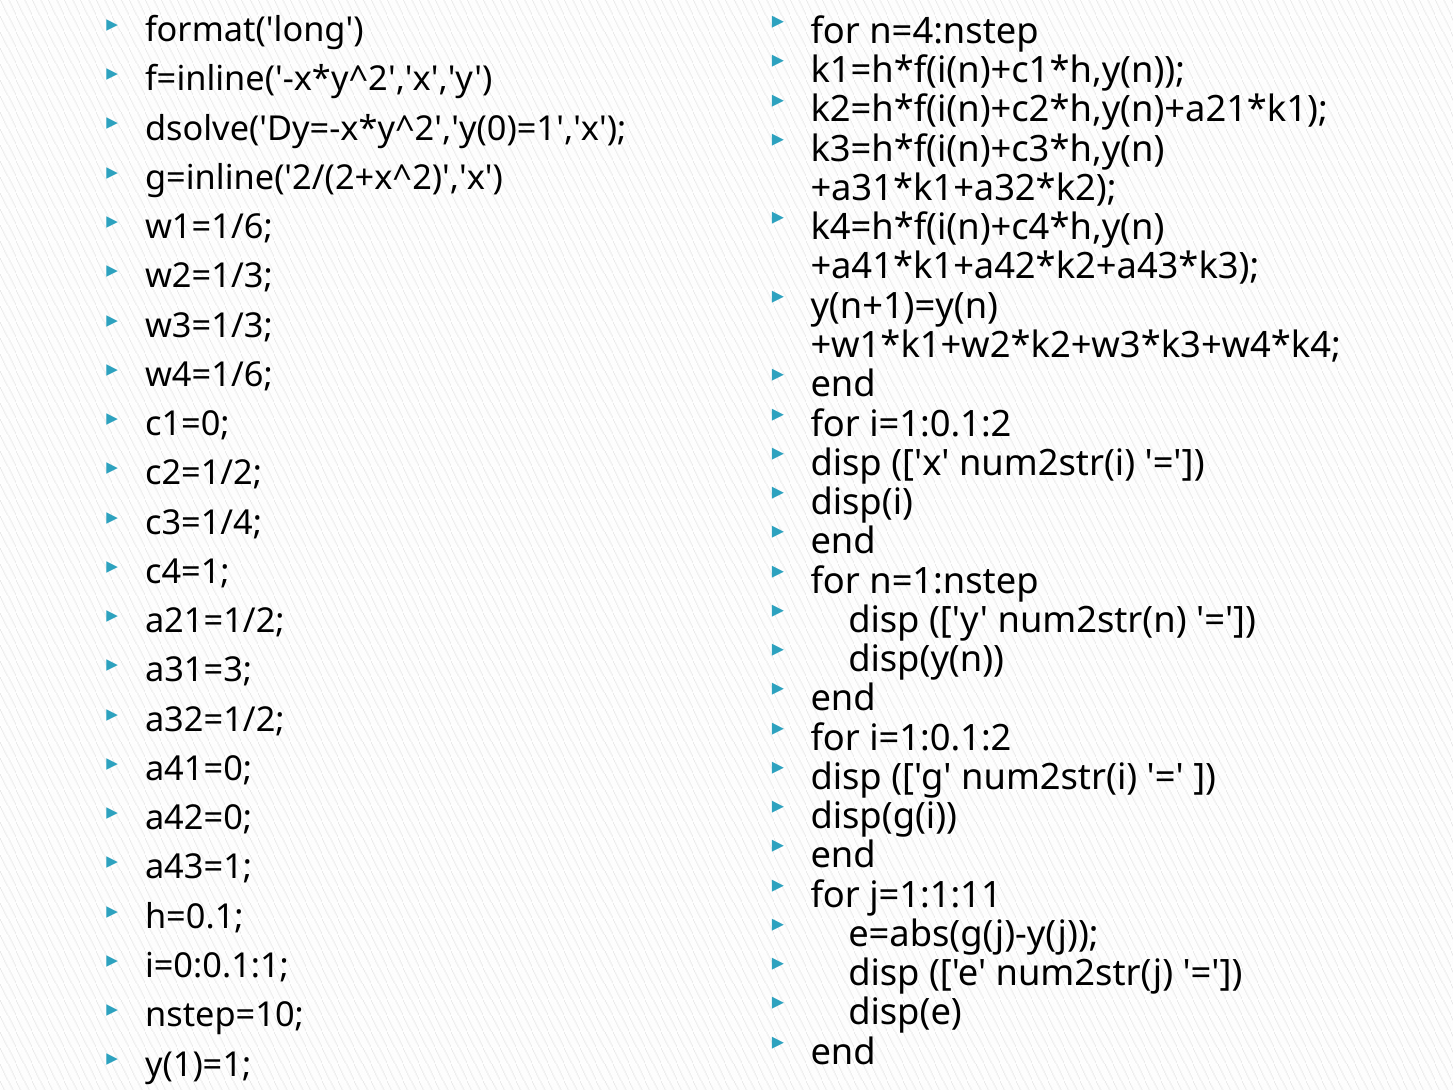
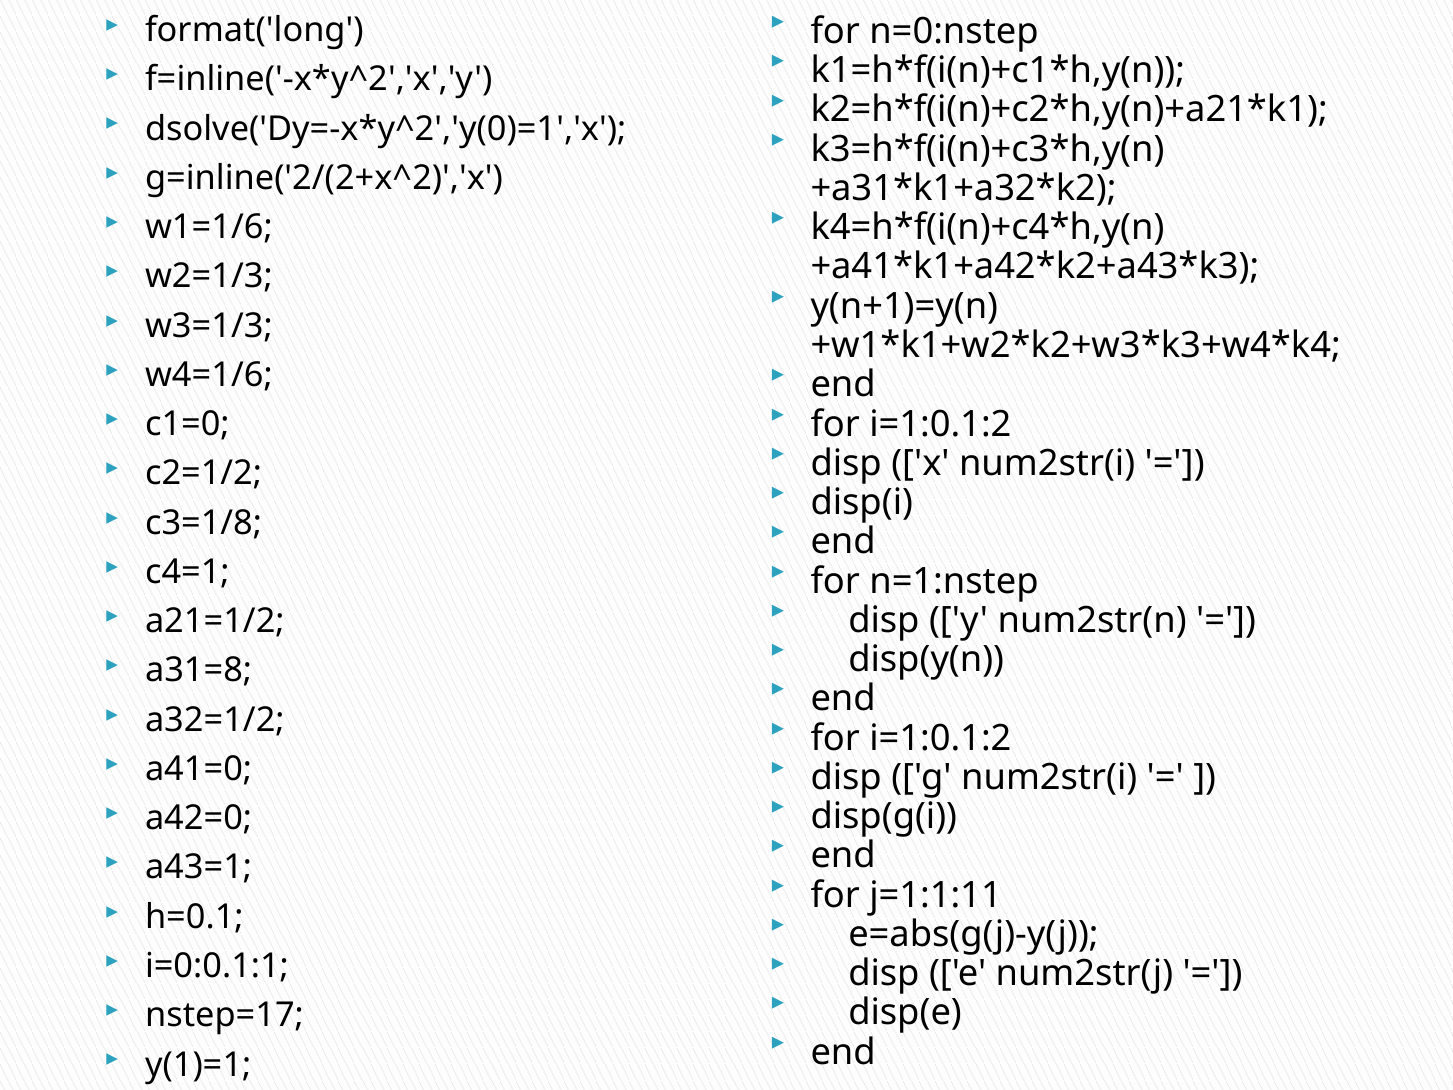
n=4:nstep: n=4:nstep -> n=0:nstep (954, 31)
c3=1/4: c3=1/4 -> c3=1/8 (204, 523)
a31=3: a31=3 -> a31=8 (199, 670)
nstep=10: nstep=10 -> nstep=17 (224, 1015)
